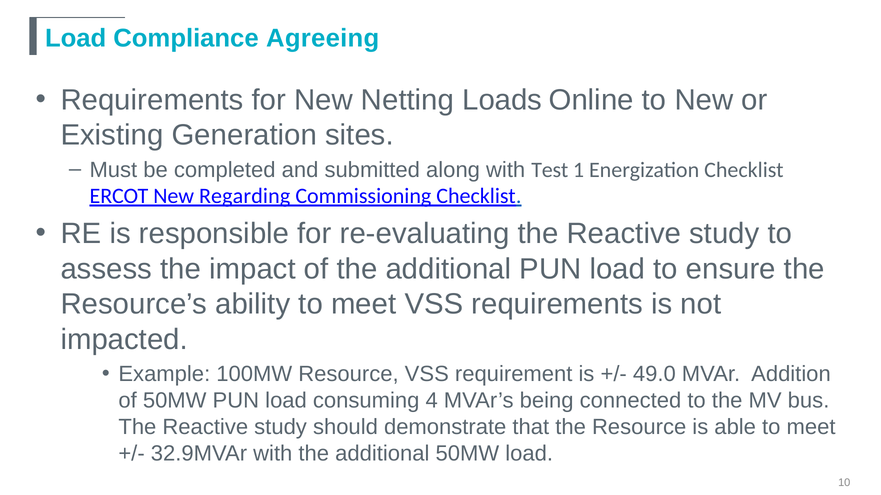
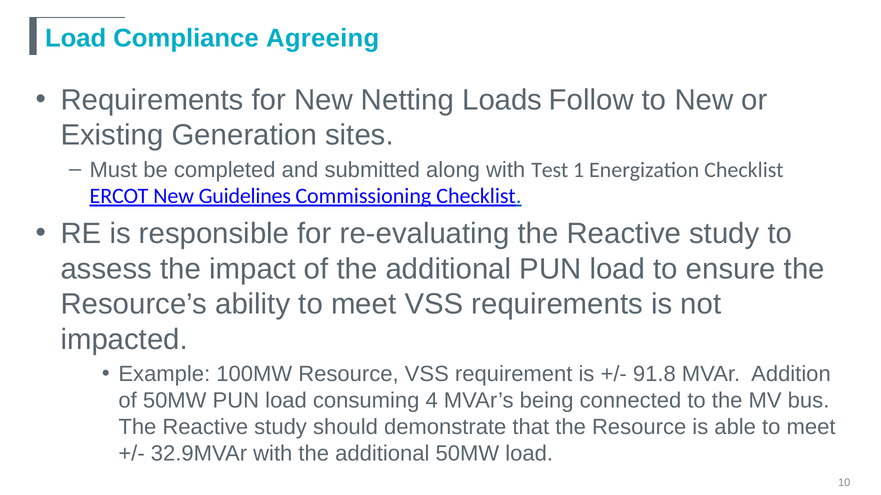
Online: Online -> Follow (591, 100)
Regarding: Regarding -> Guidelines (245, 196)
49.0: 49.0 -> 91.8 (654, 375)
